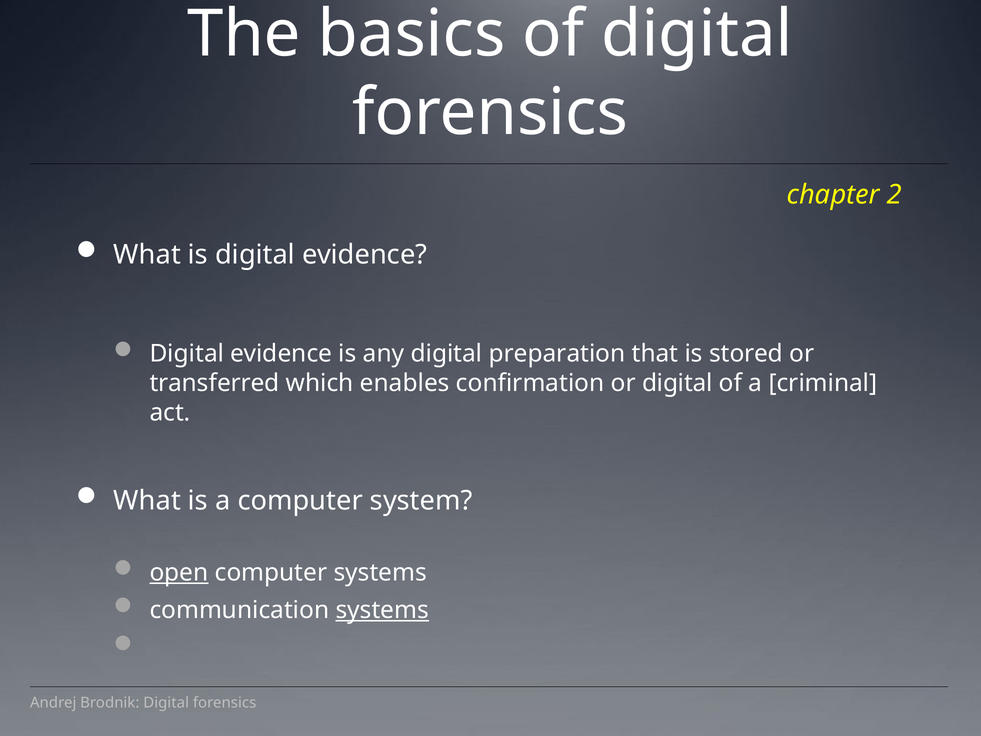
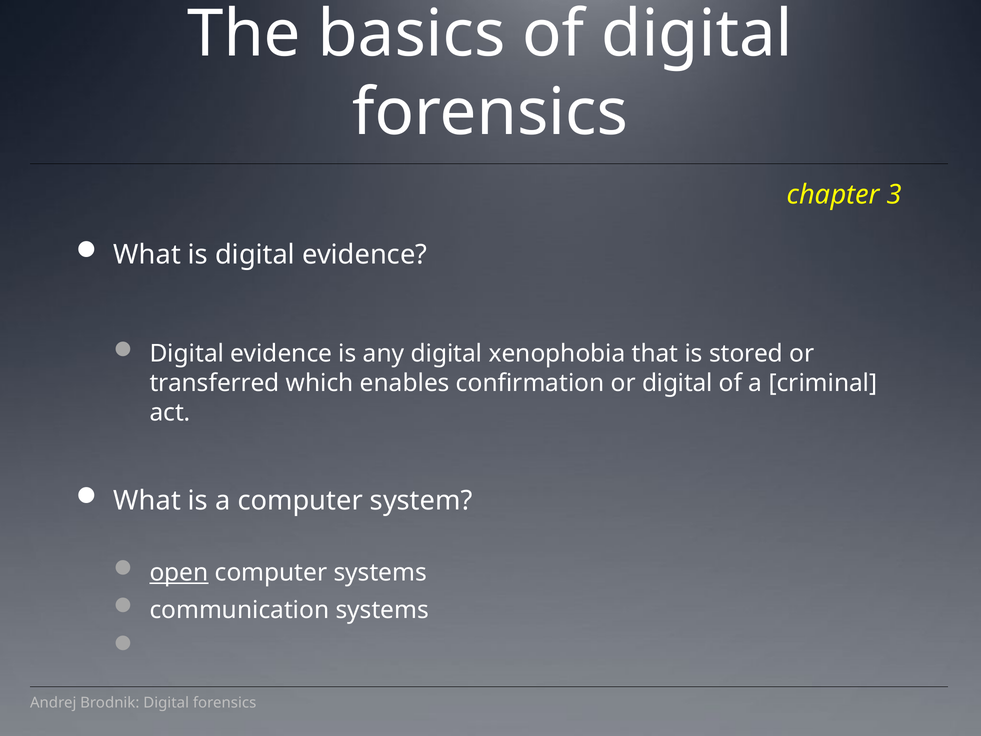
2: 2 -> 3 (894, 195)
preparation: preparation -> xenophobia (557, 354)
systems underline: present -> none (382, 610)
